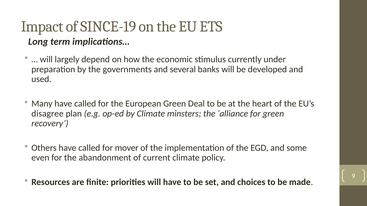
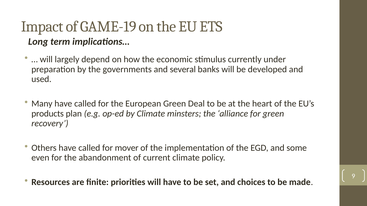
SINCE-19: SINCE-19 -> GAME-19 (108, 27)
disagree: disagree -> products (48, 114)
